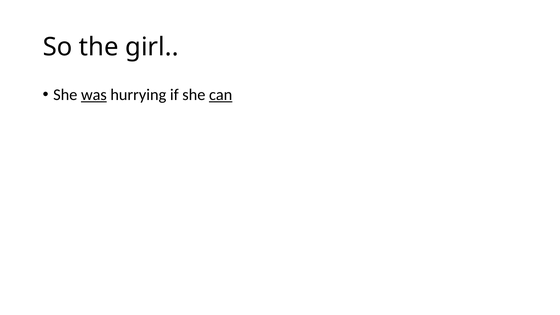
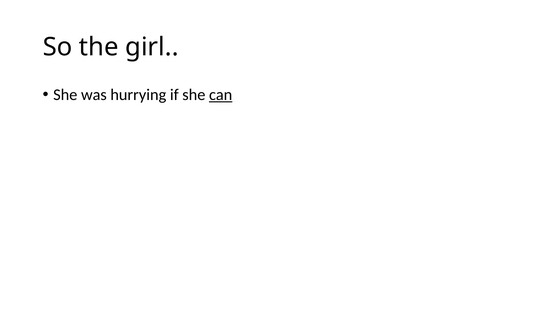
was underline: present -> none (94, 95)
